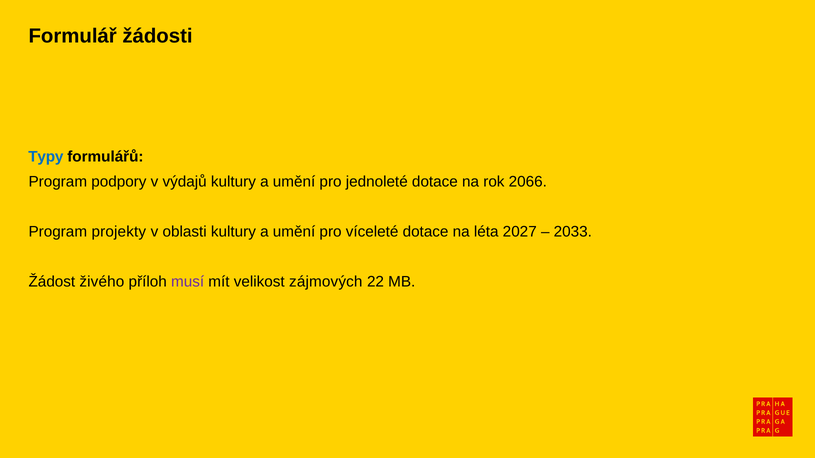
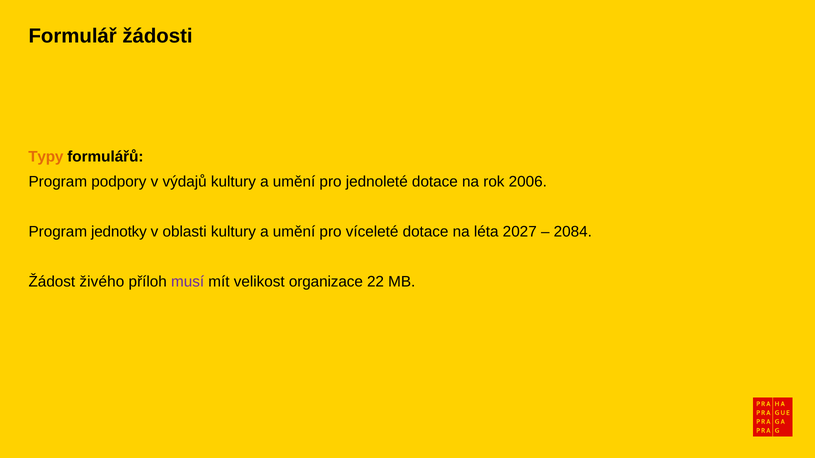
Typy colour: blue -> orange (46, 157)
2066: 2066 -> 2006 (528, 182)
projekty: projekty -> jednotky (119, 232)
2033: 2033 -> 2084 (573, 232)
zájmových: zájmových -> organizace (326, 282)
